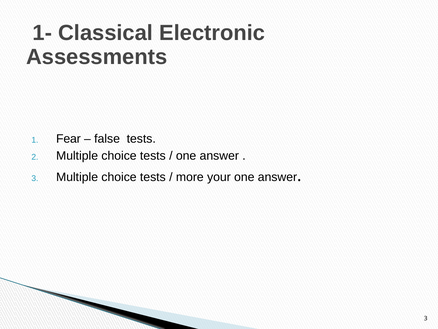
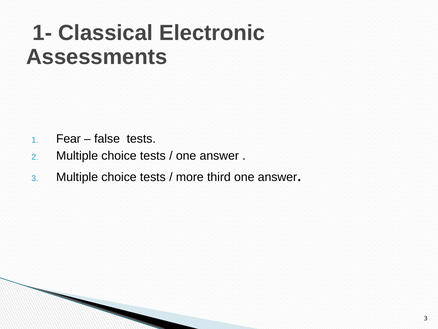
your: your -> third (219, 177)
